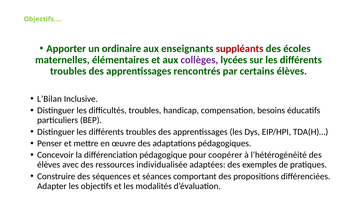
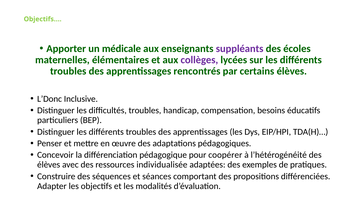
ordinaire: ordinaire -> médicale (121, 49)
suppléants colour: red -> purple (240, 49)
L’Bilan: L’Bilan -> L’Donc (50, 99)
